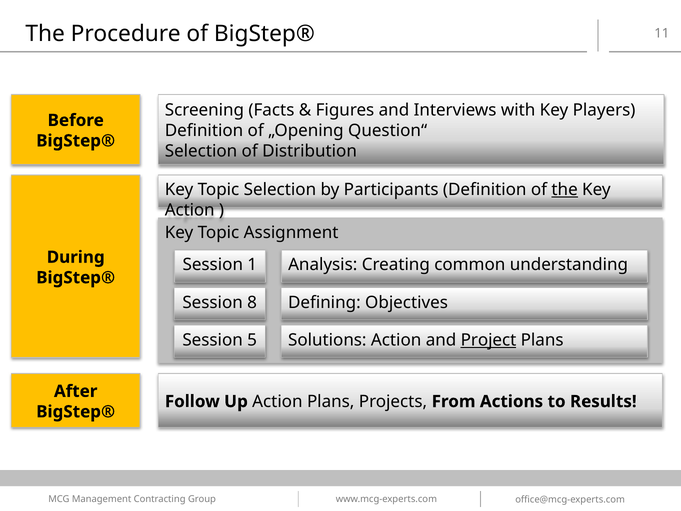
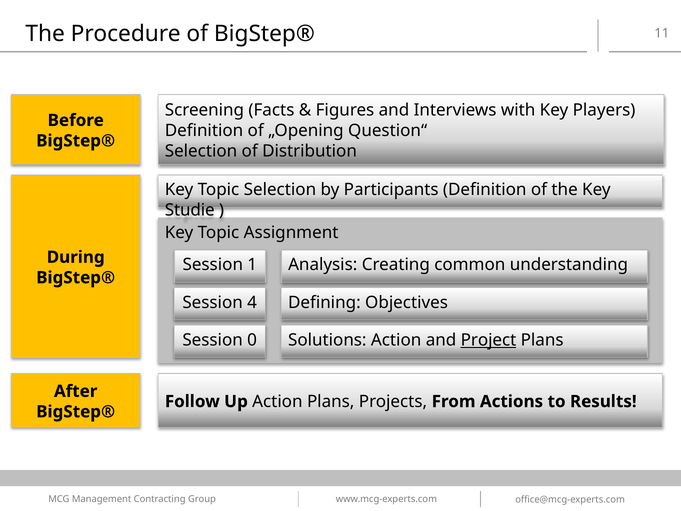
the underline: present -> none (565, 190)
Action: Action -> Studie (190, 210)
8: 8 -> 4 (252, 302)
5: 5 -> 0 (252, 340)
